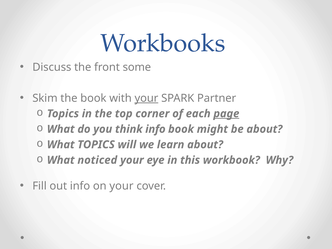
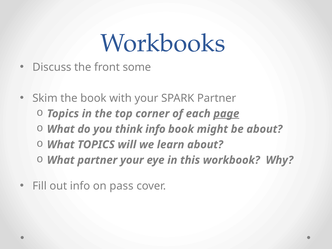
your underline: present -> none (146, 98)
What noticed: noticed -> partner (97, 160)
on your: your -> pass (121, 186)
